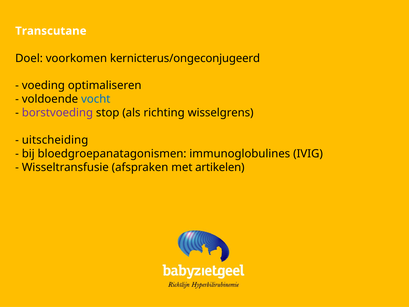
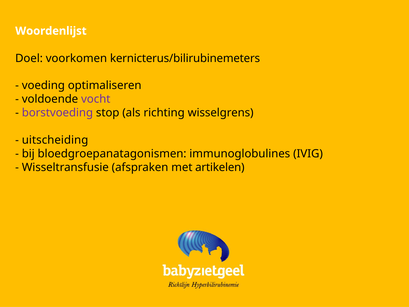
Transcutane: Transcutane -> Woordenlijst (51, 31)
kernicterus/ongeconjugeerd: kernicterus/ongeconjugeerd -> kernicterus/bilirubinemeters (185, 58)
vocht colour: blue -> purple (96, 99)
